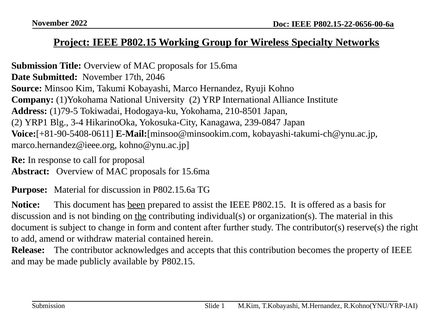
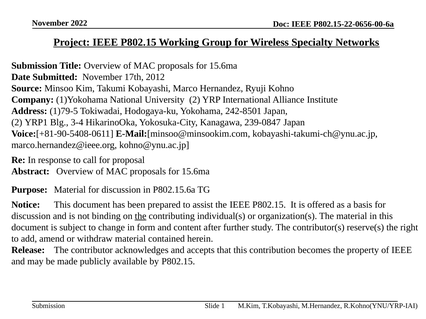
2046: 2046 -> 2012 (155, 77)
210-8501: 210-8501 -> 242-8501 (243, 111)
been underline: present -> none (136, 205)
